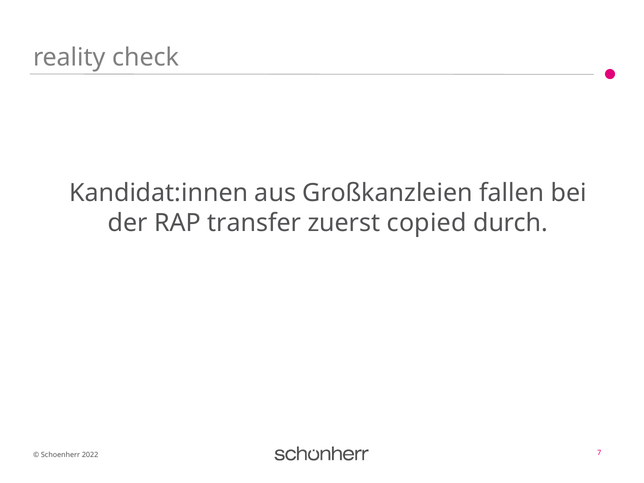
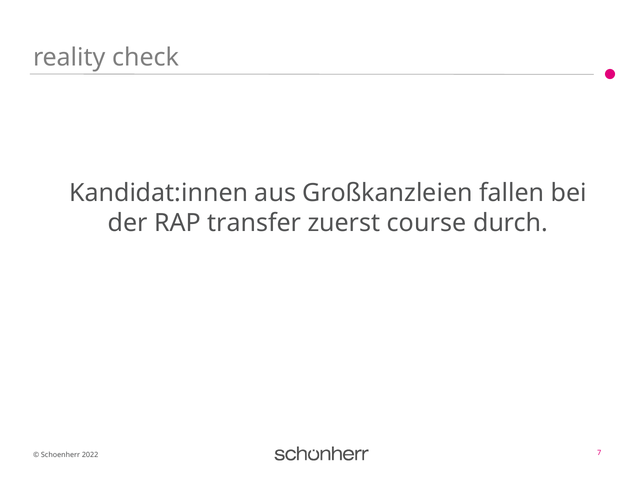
copied: copied -> course (427, 223)
